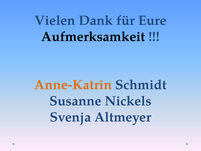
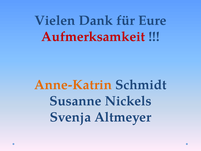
Aufmerksamkeit colour: black -> red (93, 37)
